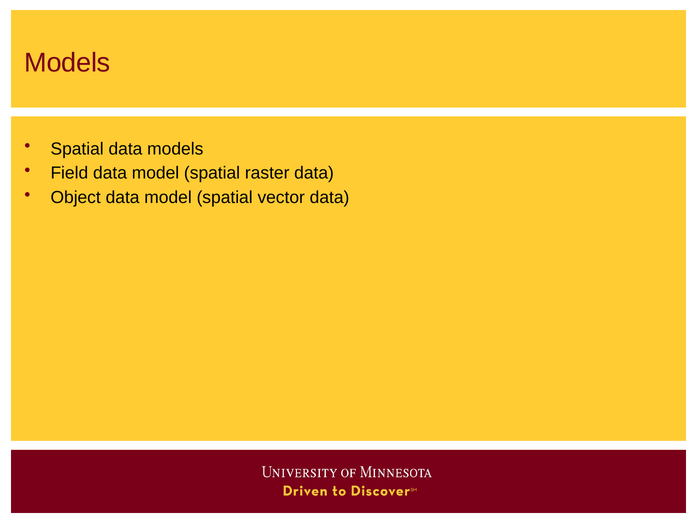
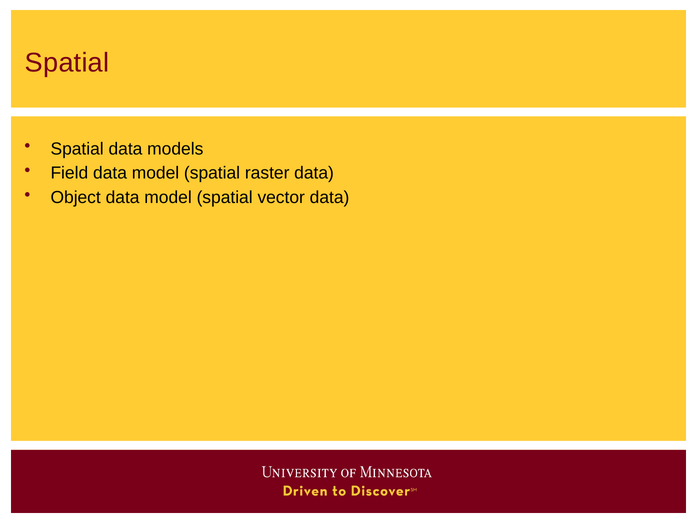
Models: Models -> Spatial (67, 63)
